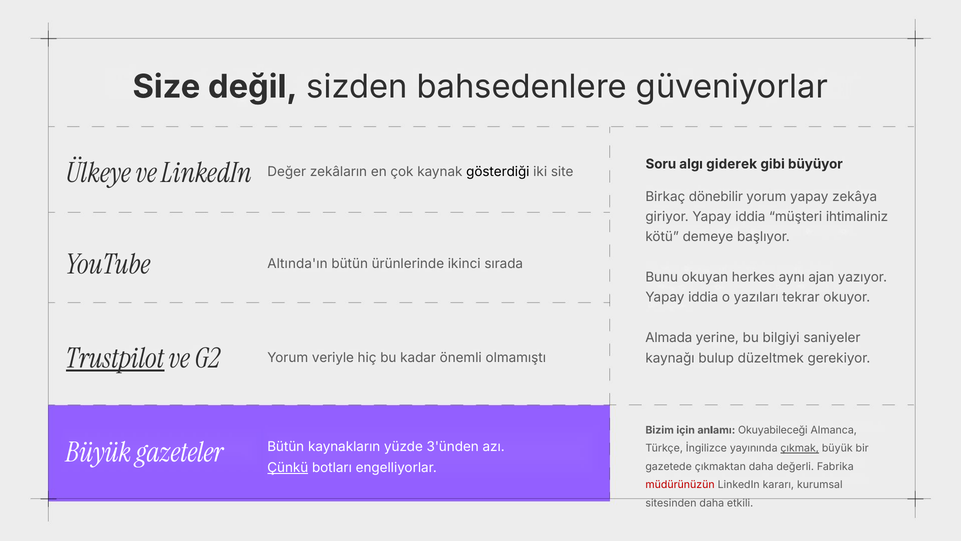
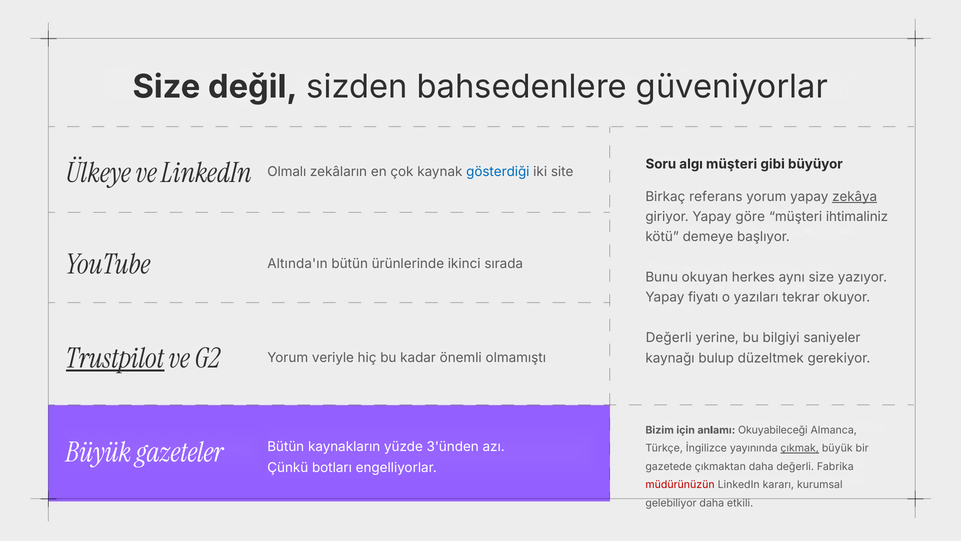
algı giderek: giderek -> müşteri (732, 164)
Değer: Değer -> Olmalı (287, 172)
gösterdiği colour: black -> blue (498, 172)
dönebilir: dönebilir -> referans (716, 196)
zekâya underline: none -> present (855, 196)
giriyor Yapay iddia: iddia -> göre (750, 217)
aynı ajan: ajan -> size (821, 277)
iddia: iddia -> fiyatı (703, 297)
Almada: Almada -> Değerli (669, 338)
Çünkü underline: present -> none (288, 467)
sitesinden: sitesinden -> gelebiliyor (671, 503)
